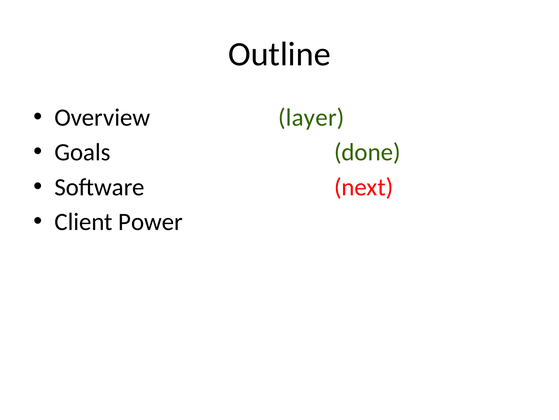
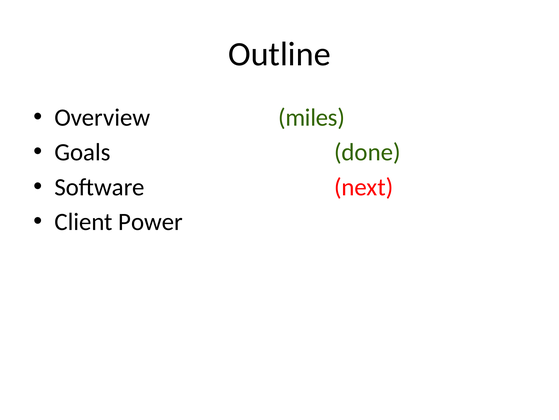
layer: layer -> miles (312, 117)
